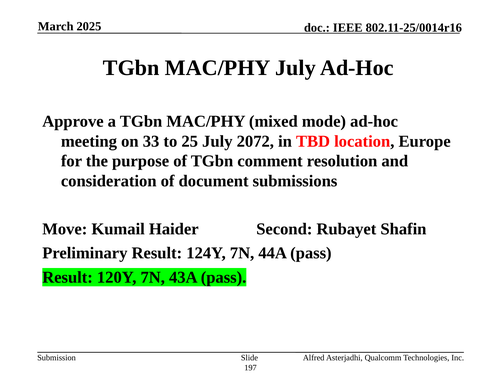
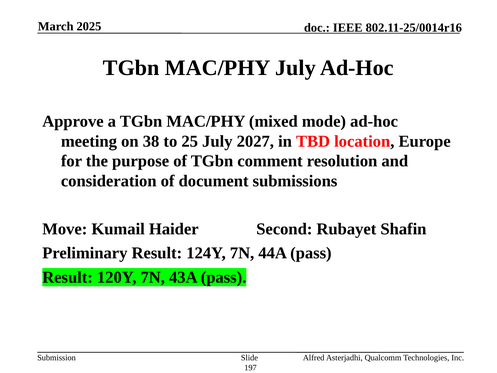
33: 33 -> 38 (151, 141)
2072: 2072 -> 2027 (255, 141)
